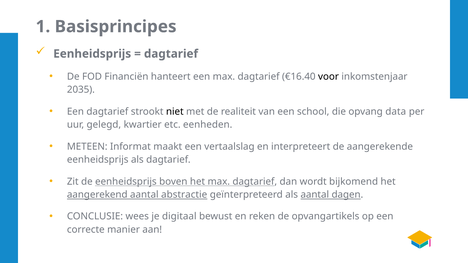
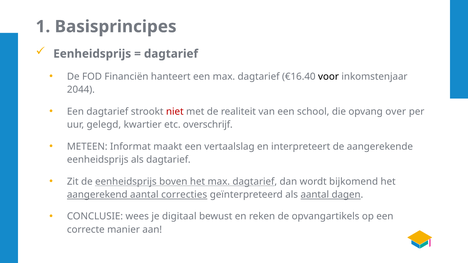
2035: 2035 -> 2044 (81, 90)
niet colour: black -> red (175, 112)
data: data -> over (396, 112)
eenheden: eenheden -> overschrijf (208, 125)
abstractie: abstractie -> correcties (184, 195)
